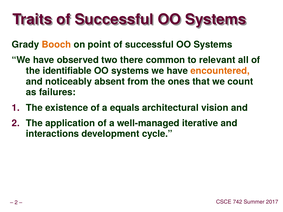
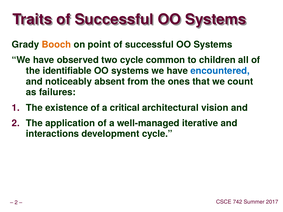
two there: there -> cycle (132, 60)
relevant: relevant -> children (217, 60)
encountered colour: orange -> blue (220, 71)
equals: equals -> critical (125, 108)
